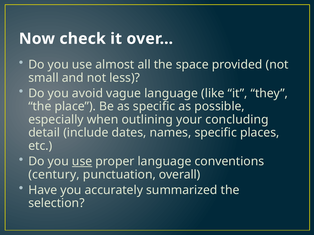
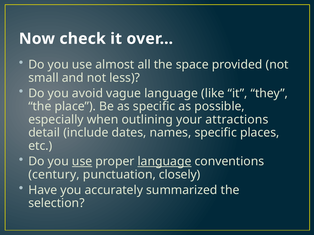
concluding: concluding -> attractions (237, 120)
language underline: none -> present (165, 162)
overall: overall -> closely (180, 175)
